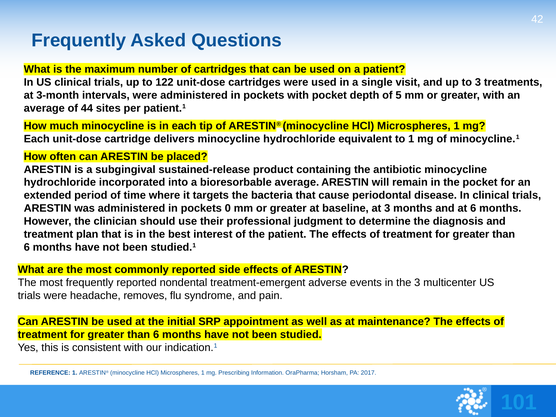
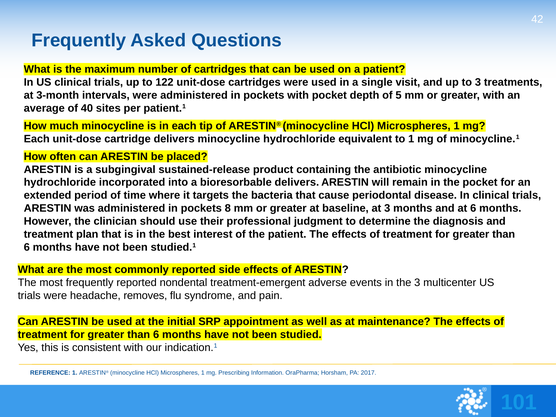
44: 44 -> 40 (87, 108)
bioresorbable average: average -> delivers (297, 182)
0: 0 -> 8 (228, 208)
